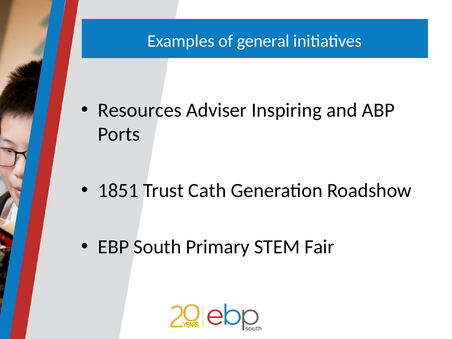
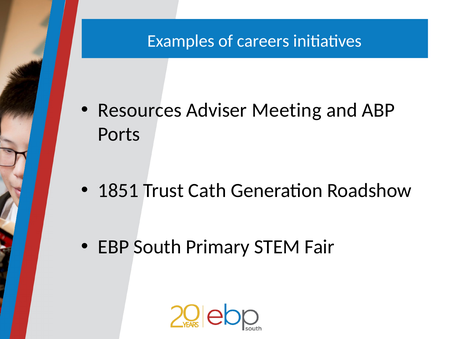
general: general -> careers (263, 41)
Inspiring: Inspiring -> Meeting (287, 110)
